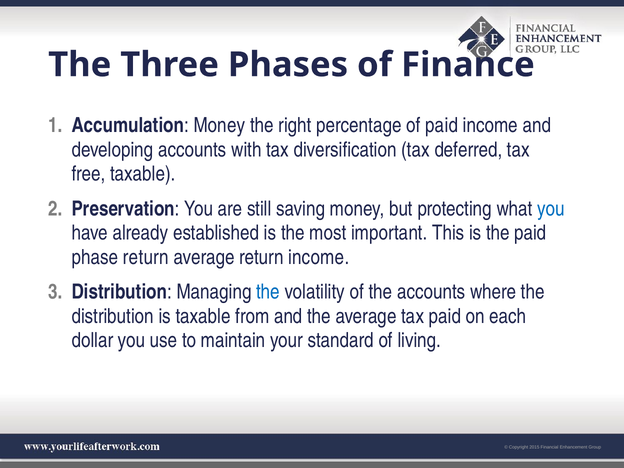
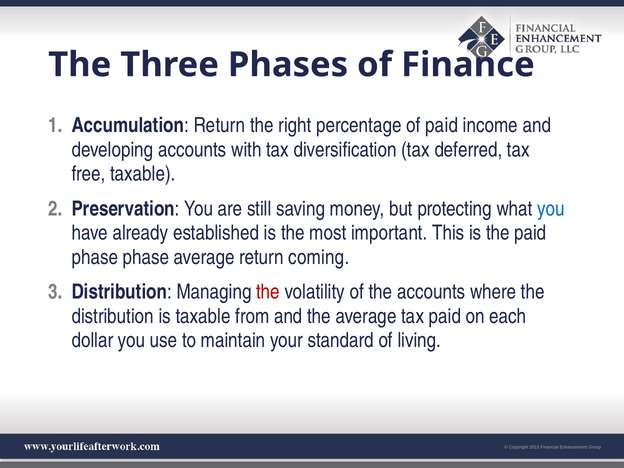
Accumulation Money: Money -> Return (219, 126)
phase return: return -> phase (146, 257)
return income: income -> coming (319, 257)
the colour: blue -> red (268, 292)
